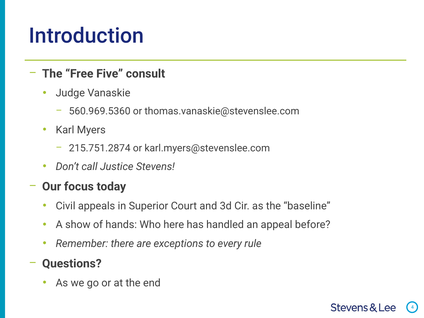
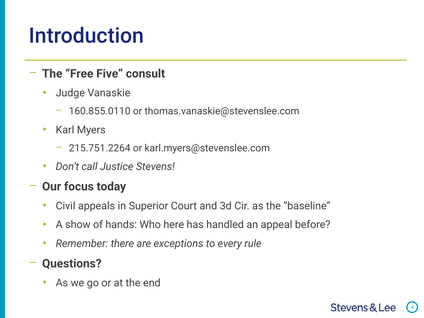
560.969.5360: 560.969.5360 -> 160.855.0110 (100, 111)
215.751.2874: 215.751.2874 -> 215.751.2264 (100, 148)
